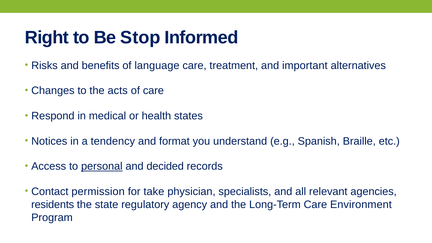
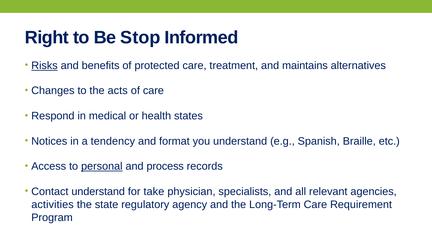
Risks underline: none -> present (44, 66)
language: language -> protected (157, 66)
important: important -> maintains (305, 66)
decided: decided -> process (165, 166)
Contact permission: permission -> understand (98, 192)
residents: residents -> activities (53, 204)
Environment: Environment -> Requirement (361, 204)
